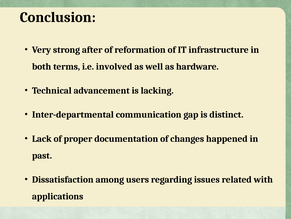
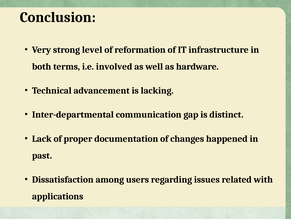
after: after -> level (92, 50)
